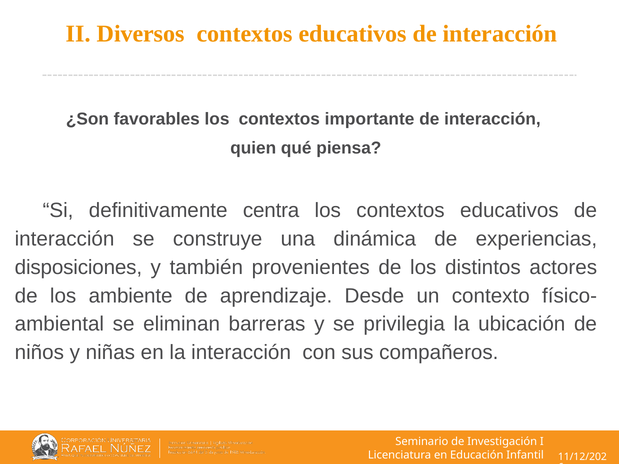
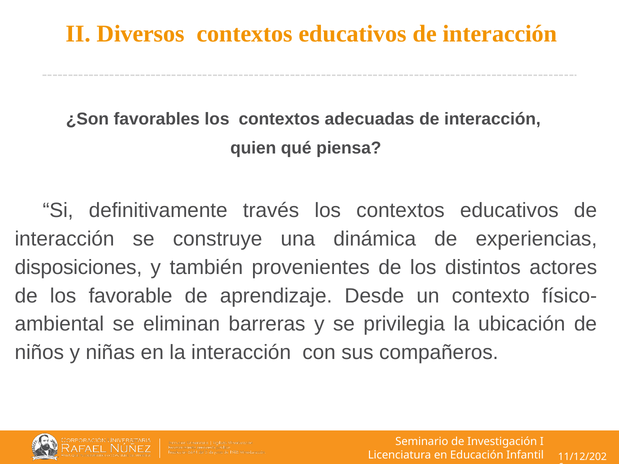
importante: importante -> adecuadas (370, 119)
centra: centra -> través (271, 210)
ambiente: ambiente -> favorable (131, 296)
